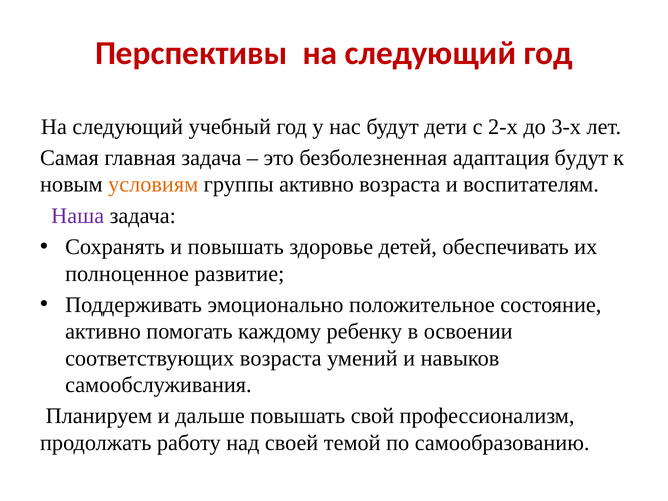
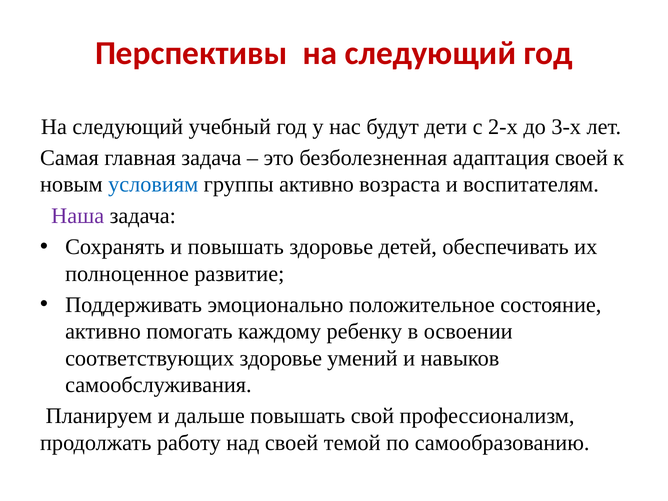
адаптация будут: будут -> своей (581, 158)
условиям colour: orange -> blue (153, 185)
соответствующих возраста: возраста -> здоровье (281, 358)
